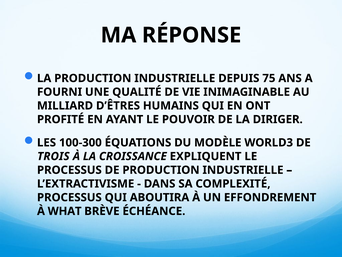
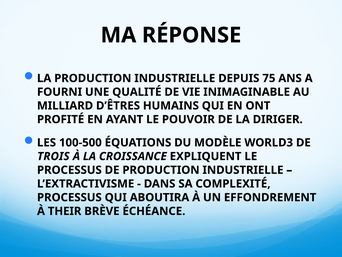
100-300: 100-300 -> 100-500 (80, 142)
WHAT: WHAT -> THEIR (65, 211)
